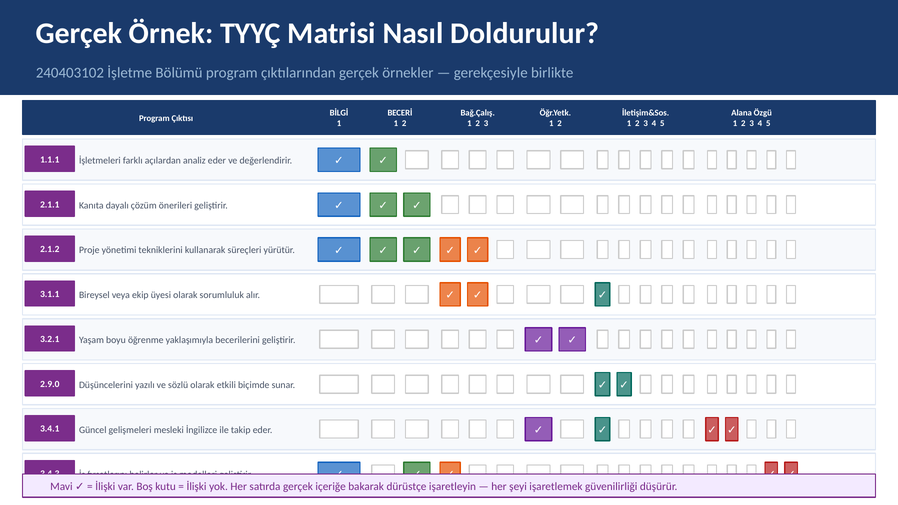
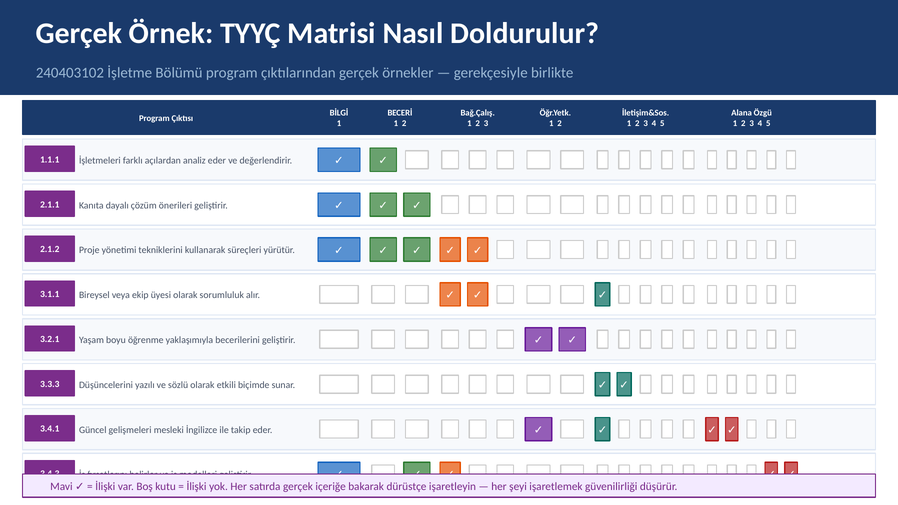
2.9.0: 2.9.0 -> 3.3.3 (50, 384)
